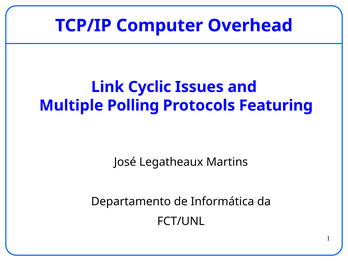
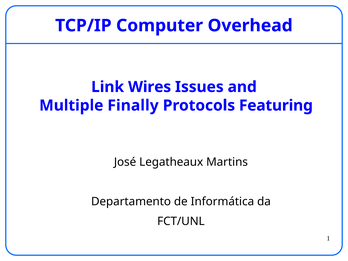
Cyclic: Cyclic -> Wires (150, 87)
Polling: Polling -> Finally (133, 105)
